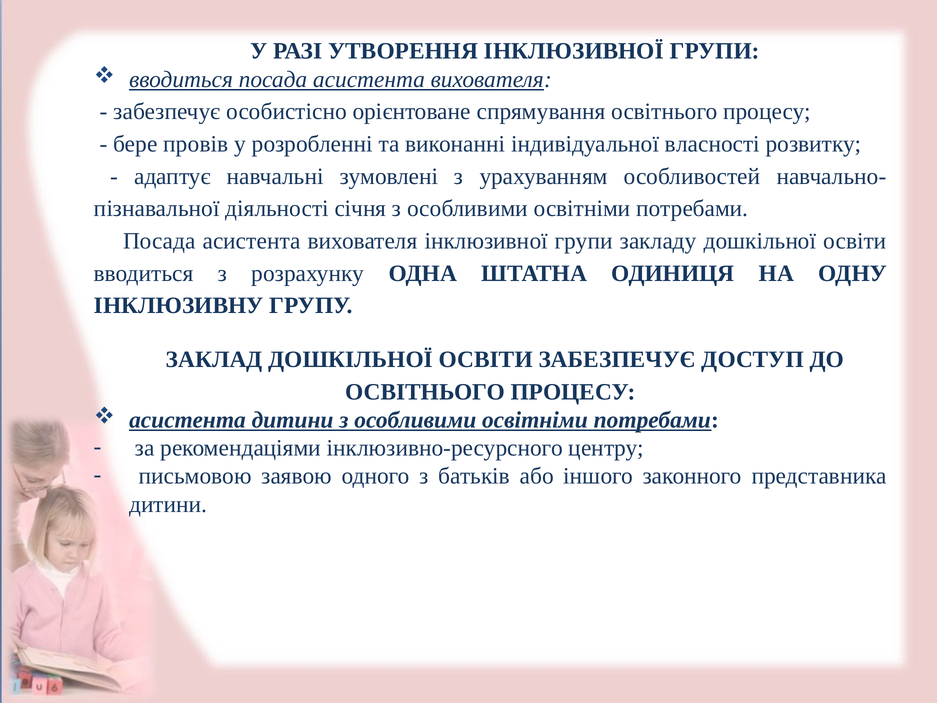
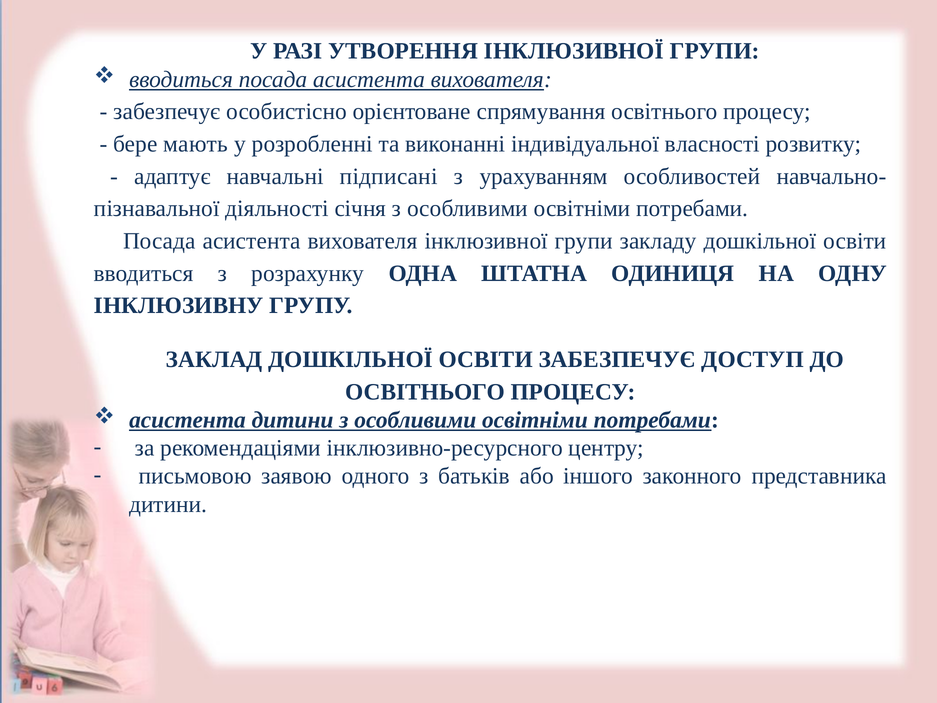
провів: провів -> мають (196, 144)
зумовлені: зумовлені -> підписані (389, 176)
